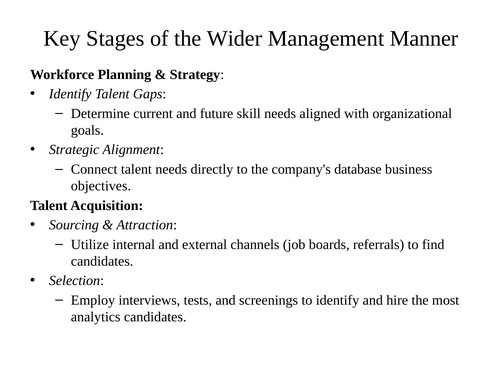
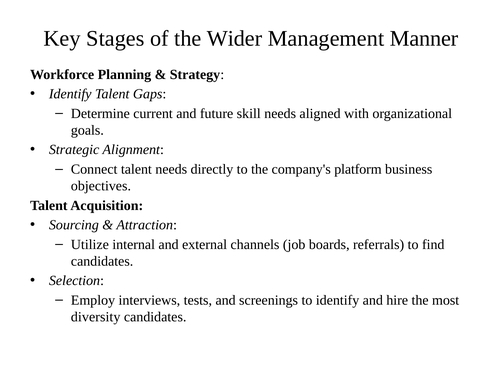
database: database -> platform (358, 169)
analytics: analytics -> diversity (96, 317)
